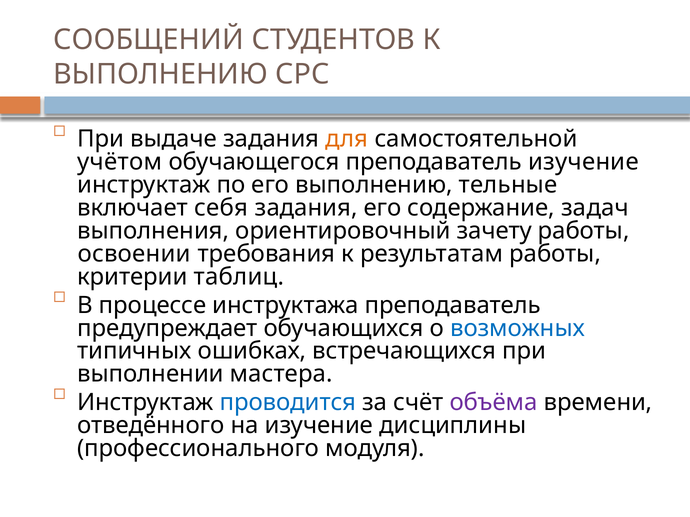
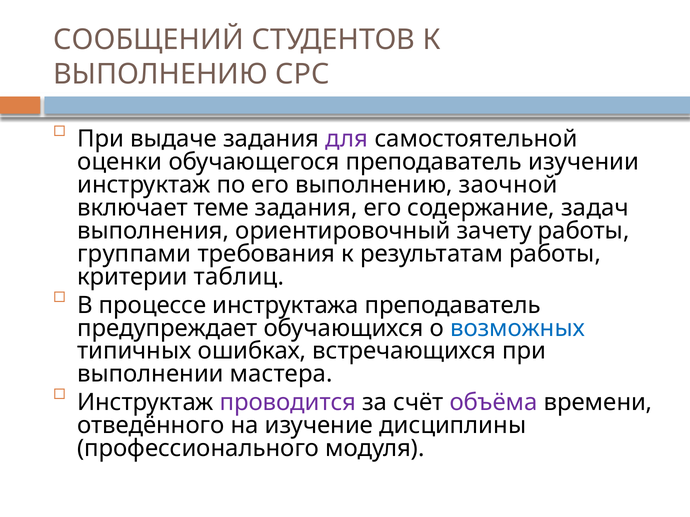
для colour: orange -> purple (347, 139)
учётом: учётом -> оценки (120, 162)
преподаватель изучение: изучение -> изучении (584, 162)
тельные: тельные -> заочной (508, 185)
себя: себя -> теме (221, 208)
освоении: освоении -> группами (134, 254)
проводится colour: blue -> purple (288, 403)
